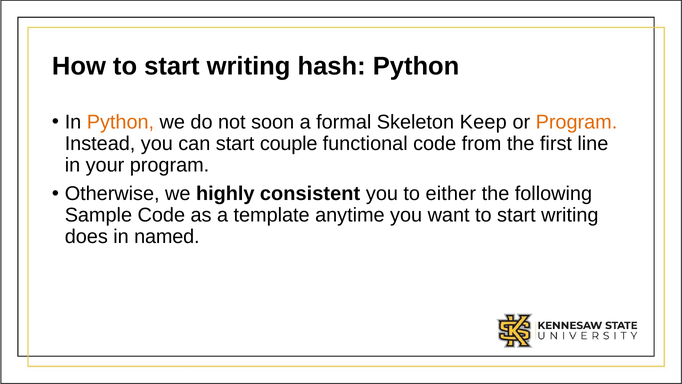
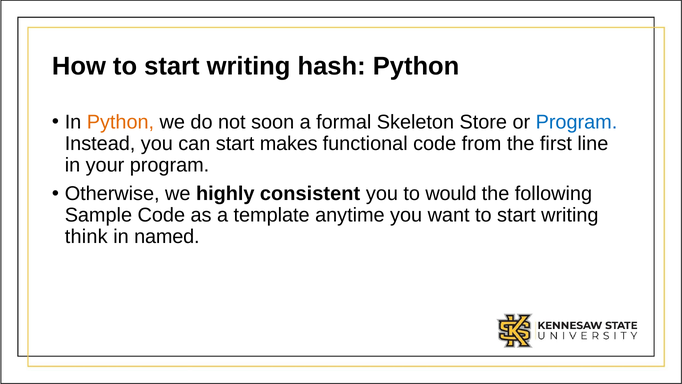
Keep: Keep -> Store (483, 122)
Program colour: orange -> blue (576, 122)
couple: couple -> makes (289, 143)
either: either -> would (451, 194)
does: does -> think (86, 237)
